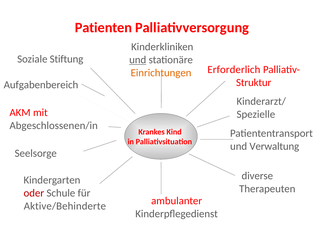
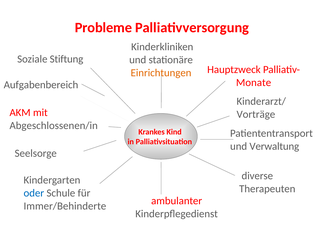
Patienten: Patienten -> Probleme (103, 28)
und underline: present -> none (138, 60)
Erforderlich: Erforderlich -> Hauptzweck (234, 70)
Struktur: Struktur -> Monate (254, 83)
Spezielle: Spezielle -> Vorträge (256, 114)
oder colour: red -> blue (34, 193)
Aktive/Behinderte: Aktive/Behinderte -> Immer/Behinderte (65, 206)
